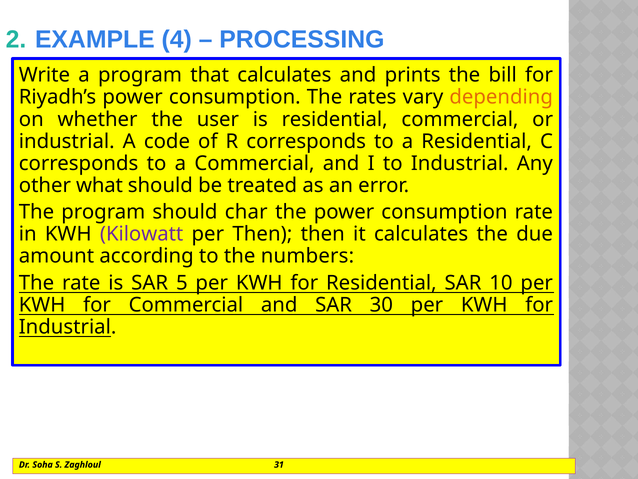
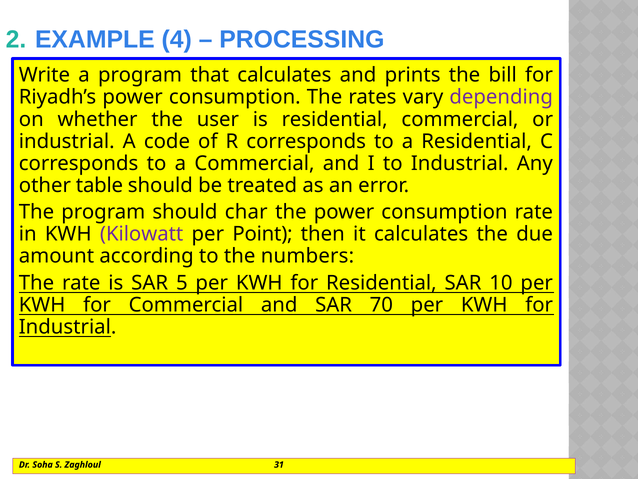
depending colour: orange -> purple (501, 97)
what: what -> table (99, 185)
per Then: Then -> Point (263, 234)
30: 30 -> 70 (381, 305)
